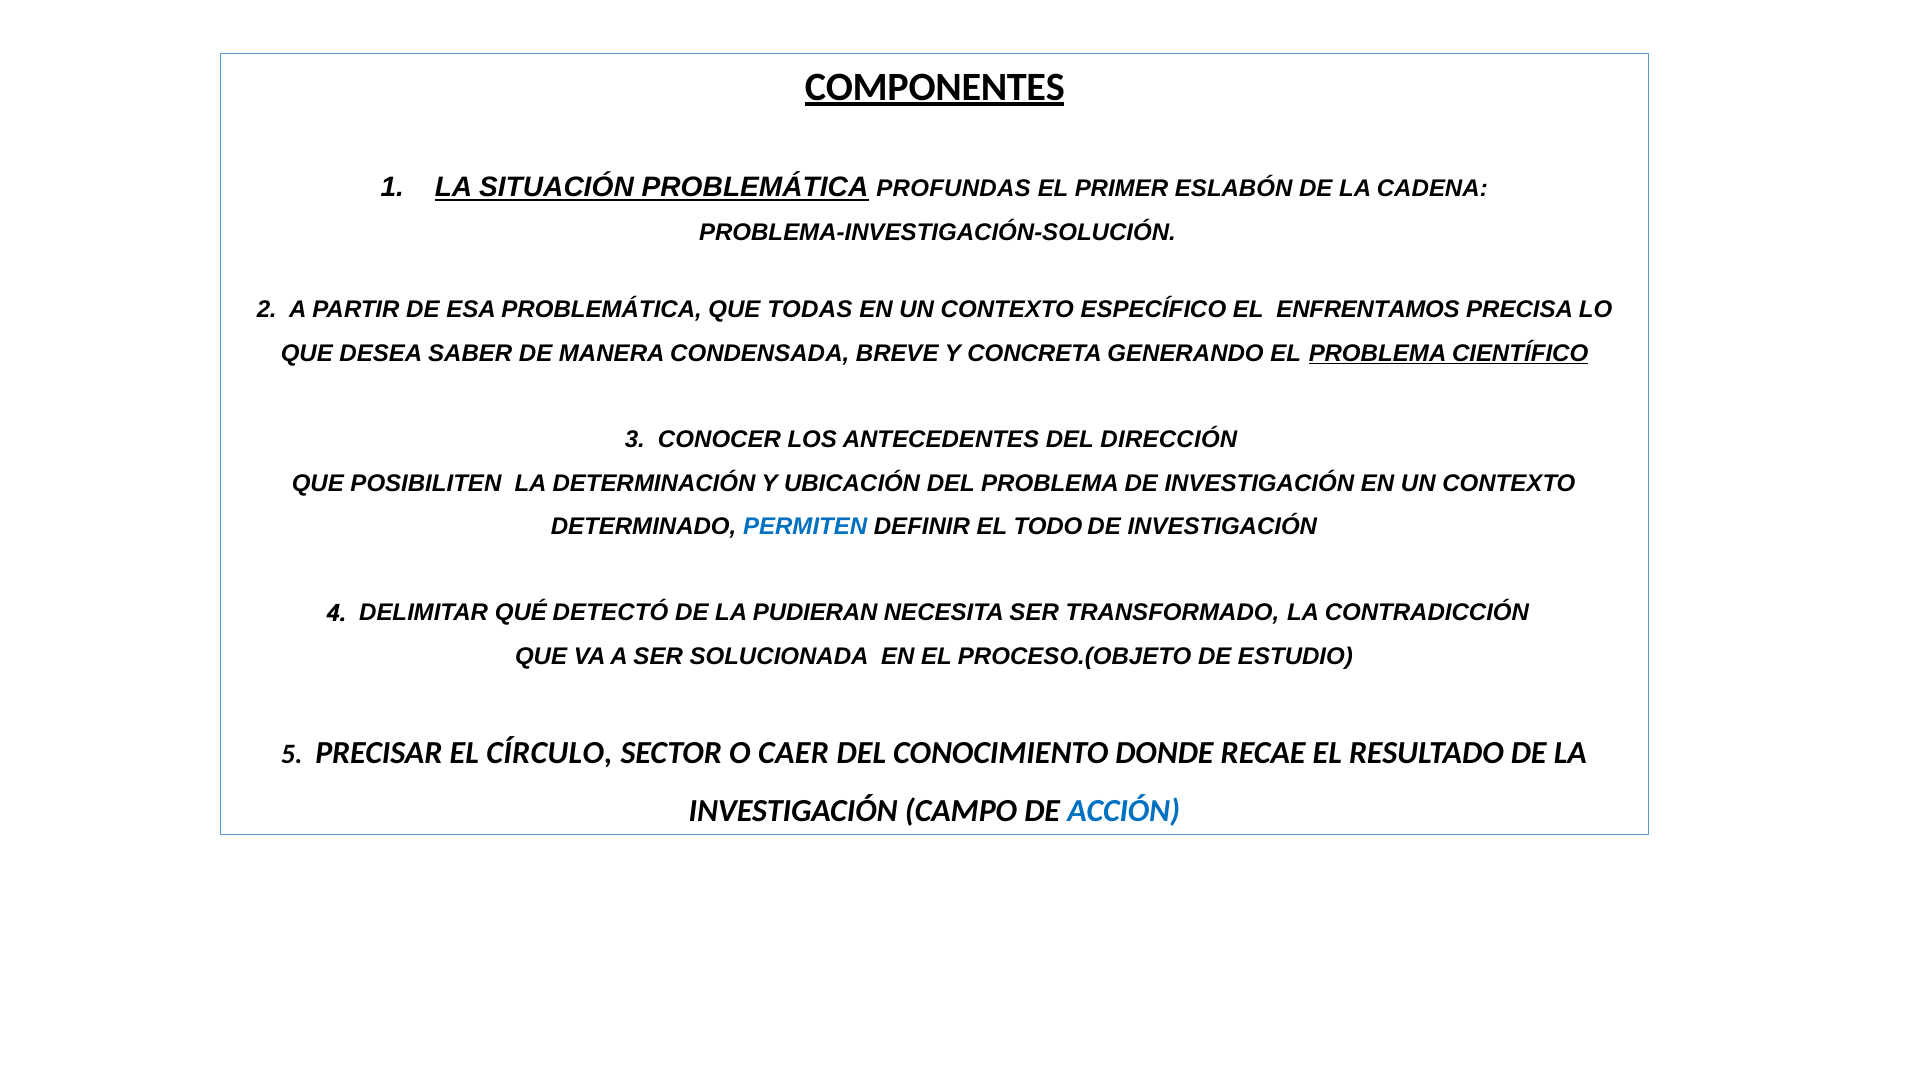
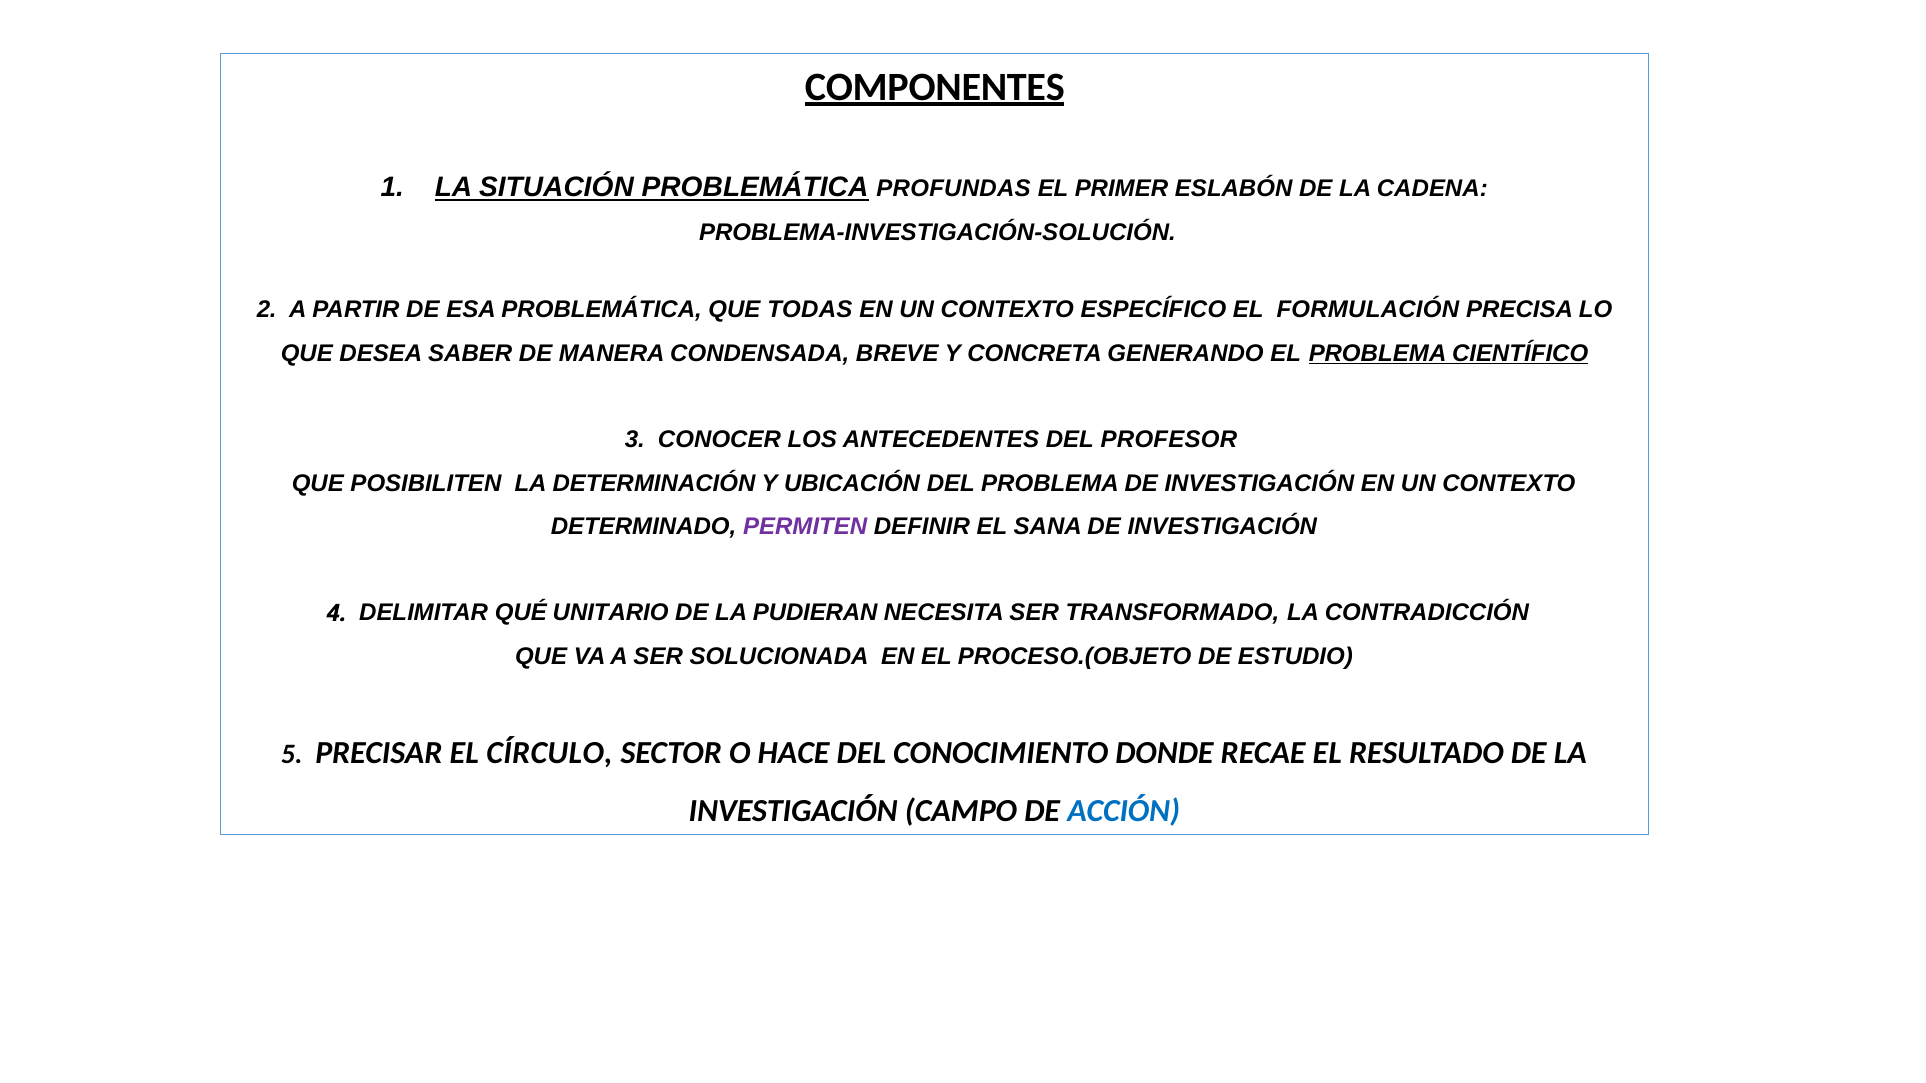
ENFRENTAMOS: ENFRENTAMOS -> FORMULACIÓN (1368, 310)
DIRECCIÓN: DIRECCIÓN -> PROFESOR (1169, 440)
PERMITEN colour: blue -> purple (805, 527)
TODO: TODO -> SANA (1048, 527)
DETECTÓ: DETECTÓ -> UNITARIO (611, 613)
CAER: CAER -> HACE (794, 753)
